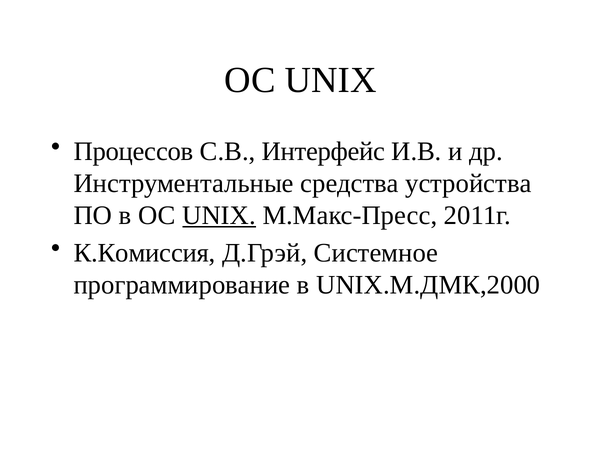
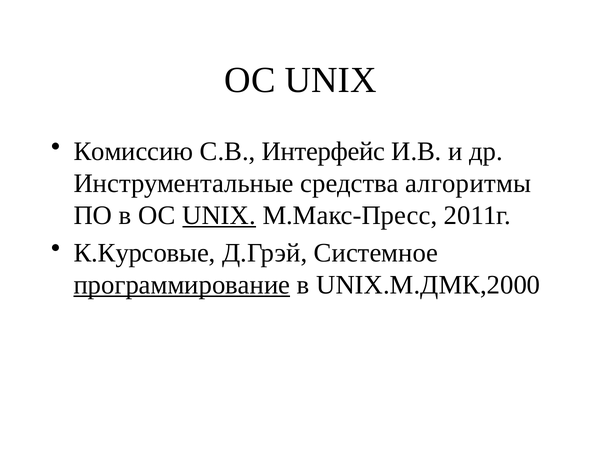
Процессов: Процессов -> Комиссию (133, 151)
устройства: устройства -> алгоритмы (468, 183)
К.Комиссия: К.Комиссия -> К.Курсовые (145, 253)
программирование underline: none -> present (182, 285)
